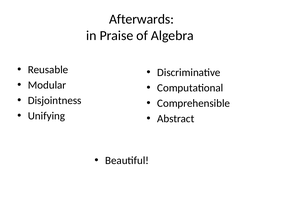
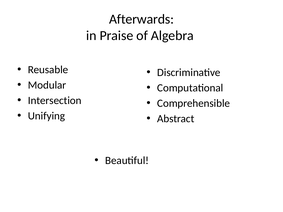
Disjointness: Disjointness -> Intersection (55, 101)
